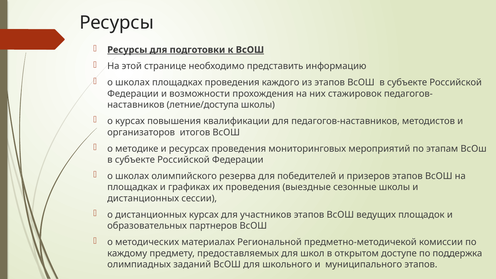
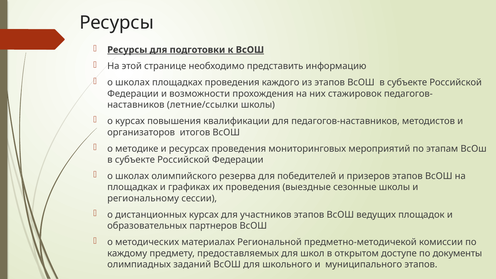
летние/доступа: летние/доступа -> летние/ссылки (203, 105)
дистанционных: дистанционных -> региональному (143, 198)
поддержка: поддержка -> документы (457, 253)
